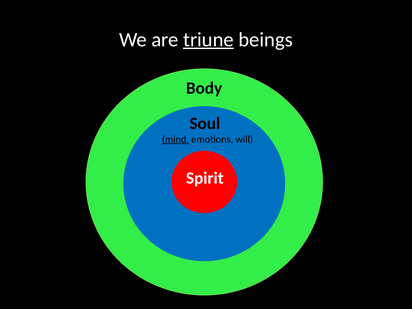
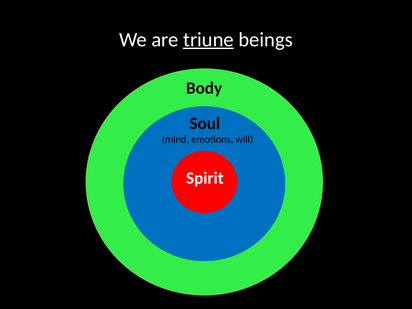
mind underline: present -> none (176, 139)
